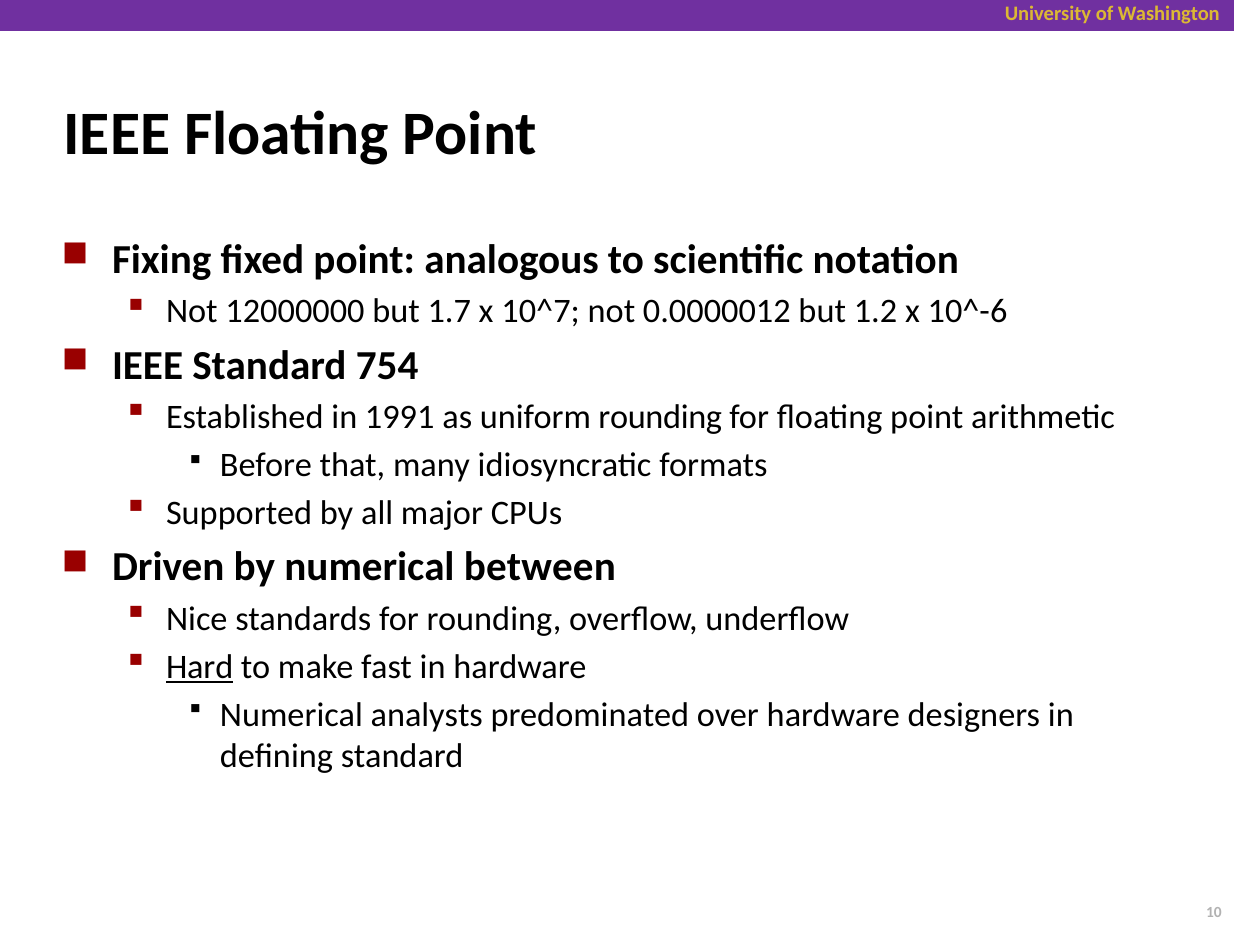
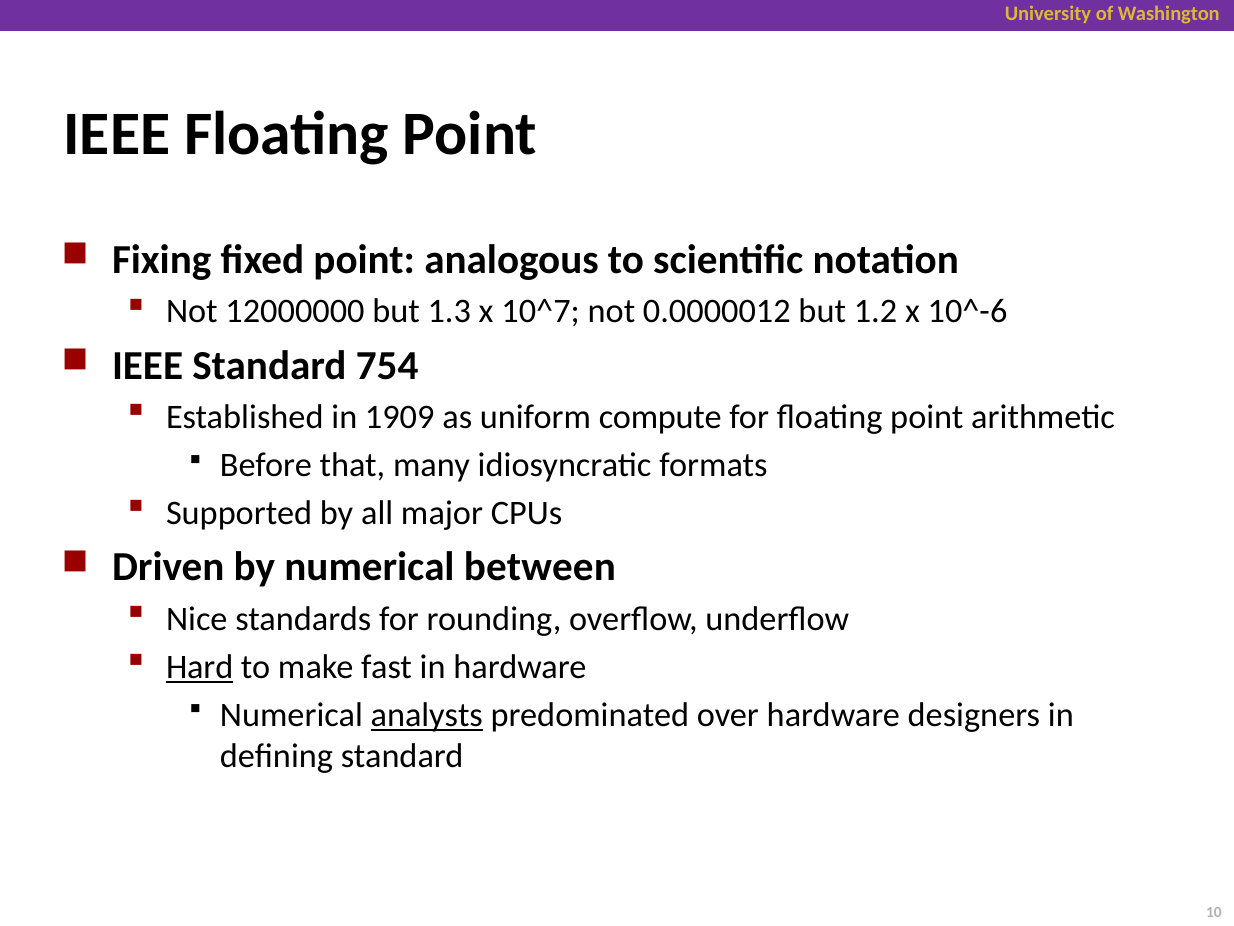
1.7: 1.7 -> 1.3 (449, 311)
1991: 1991 -> 1909 (400, 417)
uniform rounding: rounding -> compute (660, 417)
analysts underline: none -> present (427, 715)
